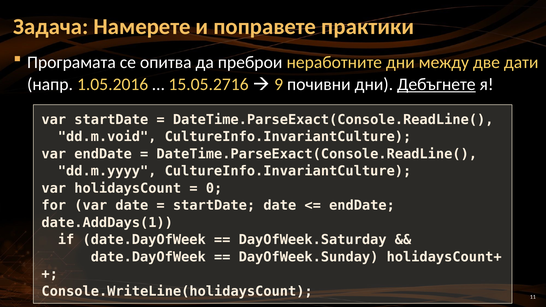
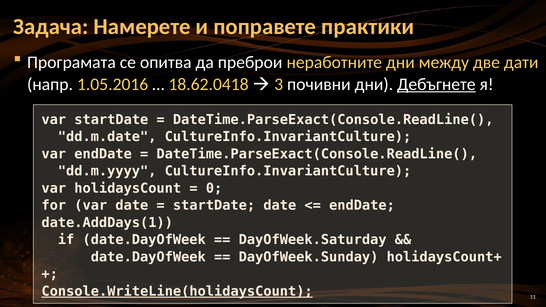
15.05.2716: 15.05.2716 -> 18.62.0418 (209, 84)
9: 9 -> 3 (279, 84)
dd.m.void: dd.m.void -> dd.m.date (107, 137)
Console.WriteLine(holidaysCount underline: none -> present (177, 292)
